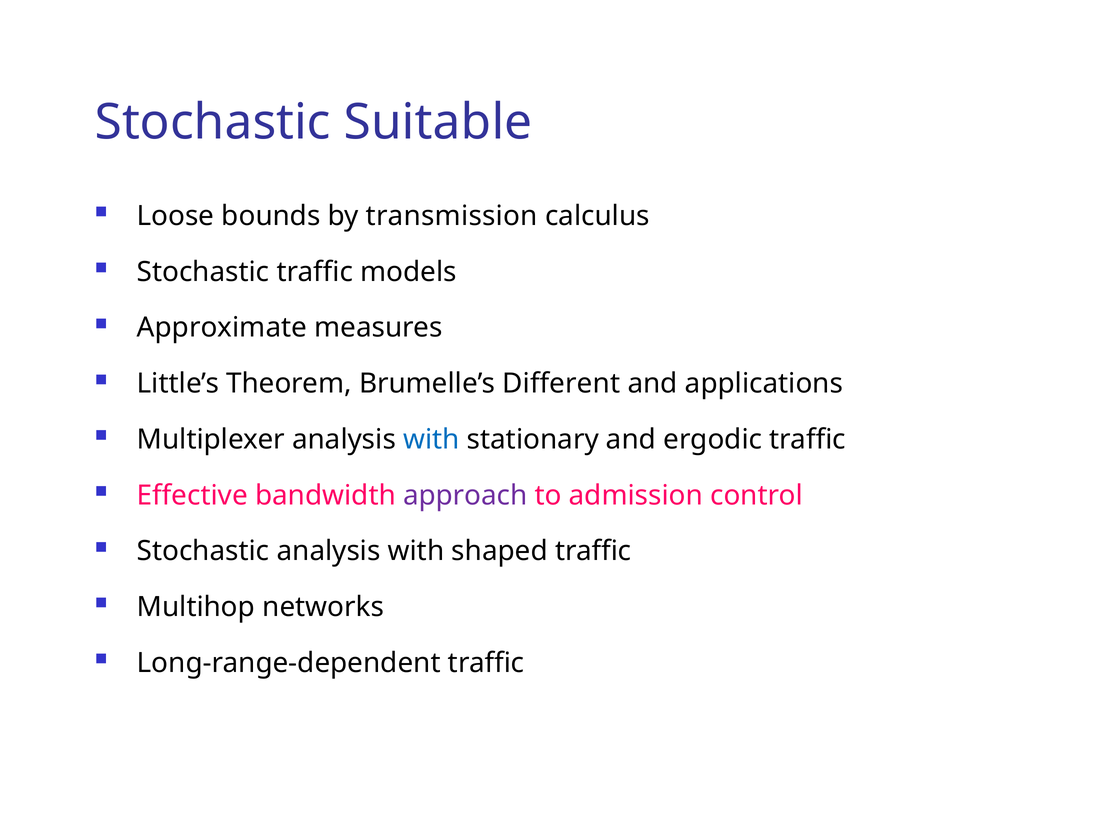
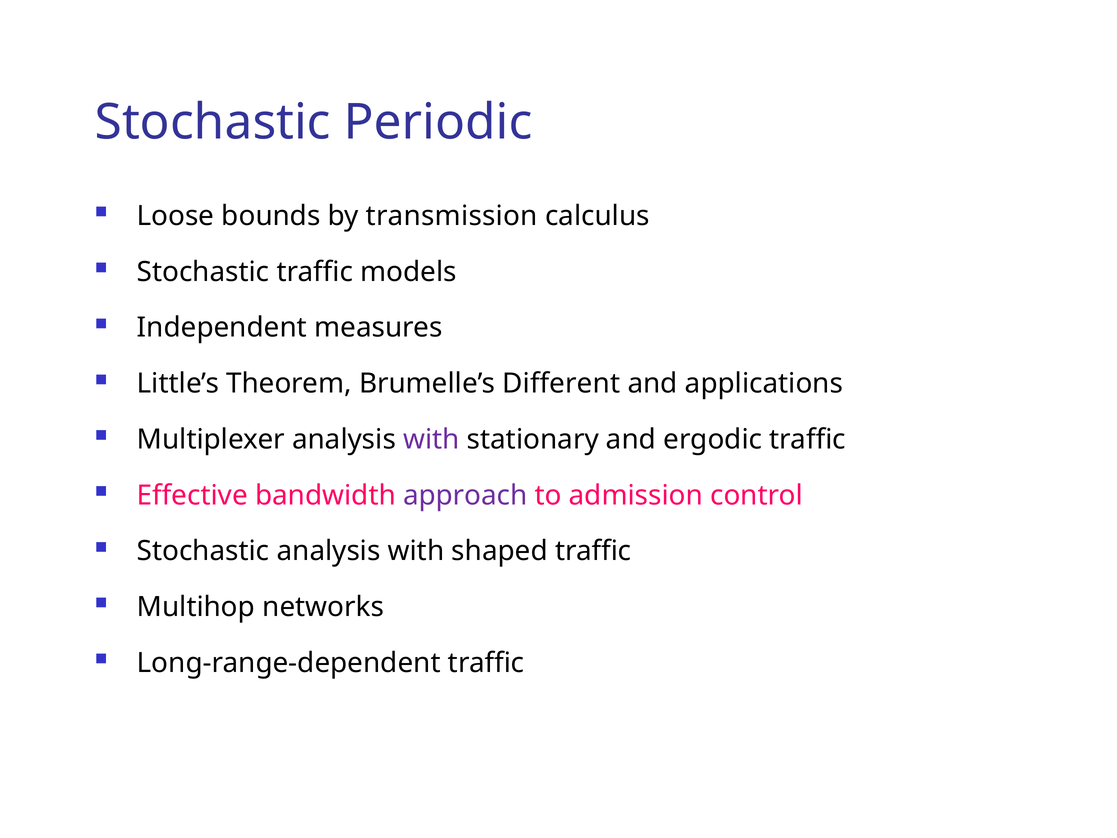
Suitable: Suitable -> Periodic (438, 122)
Approximate: Approximate -> Independent (222, 328)
with colour: blue -> purple (431, 439)
